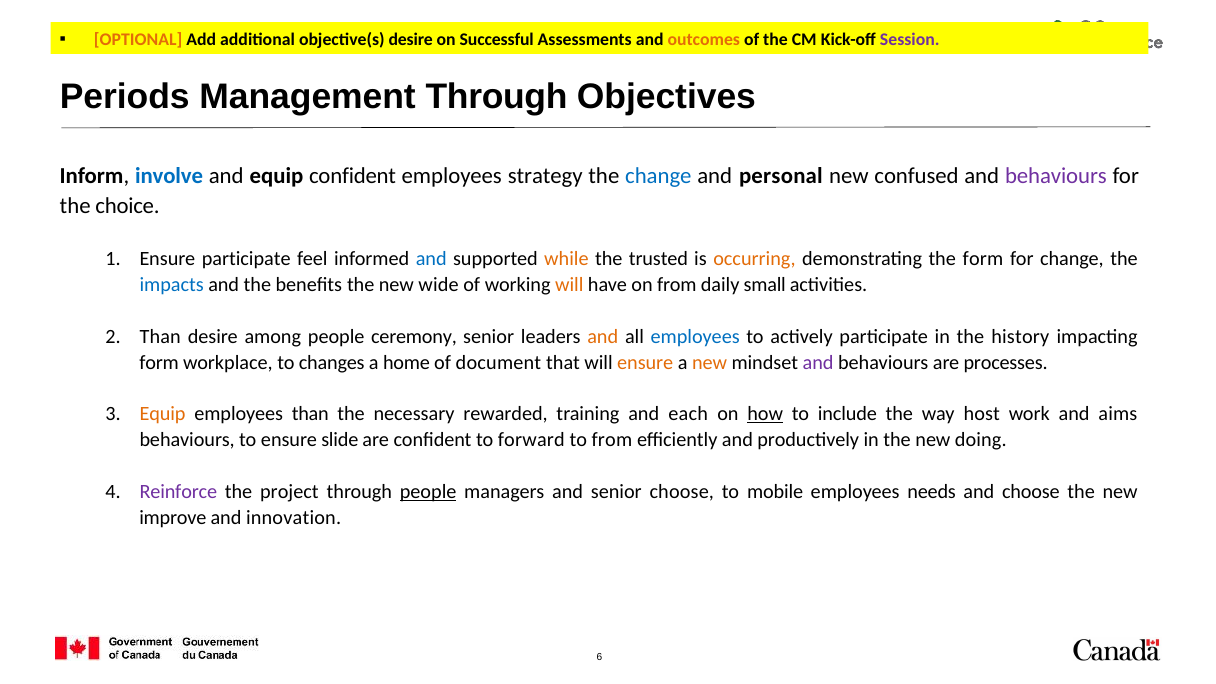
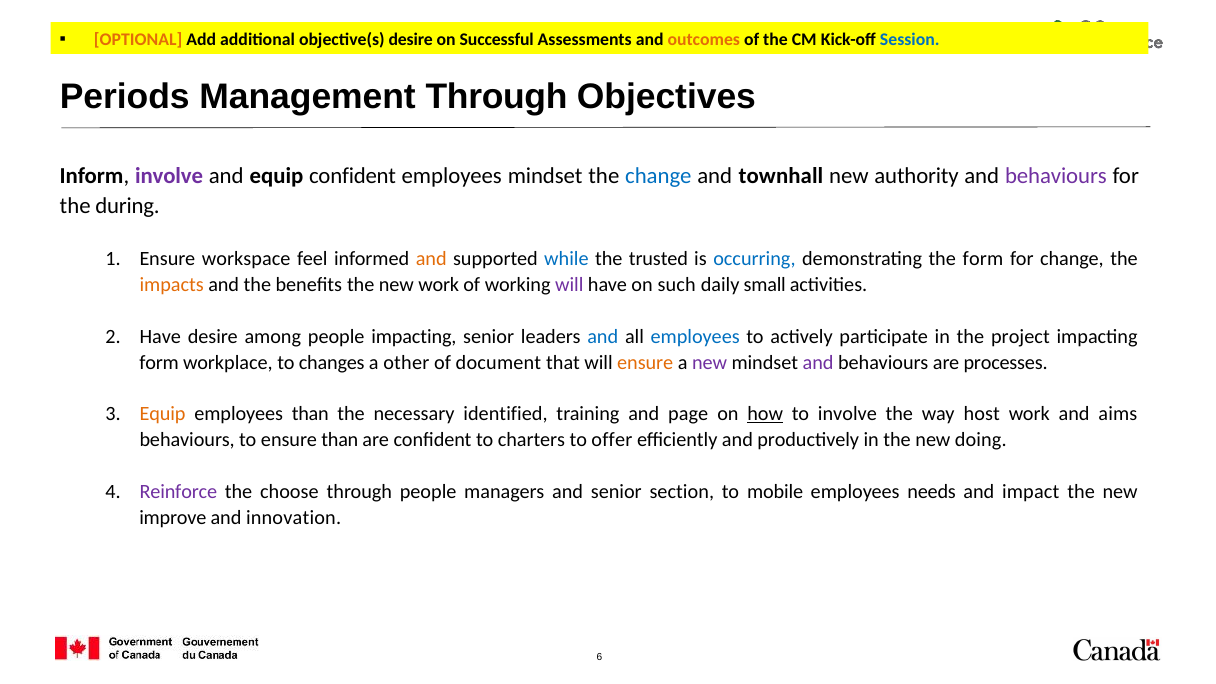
Session colour: purple -> blue (910, 40)
involve colour: blue -> purple (169, 176)
employees strategy: strategy -> mindset (545, 176)
personal: personal -> townhall (781, 176)
confused: confused -> authority (917, 176)
choice: choice -> during (127, 206)
Ensure participate: participate -> workspace (246, 258)
and colour: blue -> orange (431, 258)
while colour: orange -> blue (566, 258)
occurring colour: orange -> blue (754, 258)
impacts colour: blue -> orange (172, 284)
new wide: wide -> work (439, 284)
will colour: orange -> purple (569, 284)
on from: from -> such (677, 284)
Than: Than -> Have (160, 336)
people ceremony: ceremony -> impacting (414, 336)
and colour: orange -> blue (603, 336)
history: history -> project (1020, 336)
home: home -> other (406, 362)
new colour: orange -> purple (710, 362)
rewarded: rewarded -> identified (505, 414)
each: each -> page (688, 414)
to include: include -> involve (847, 414)
ensure slide: slide -> than (340, 440)
forward: forward -> charters (531, 440)
to from: from -> offer (612, 440)
project: project -> choose (289, 492)
people underline: present -> none (428, 492)
senior choose: choose -> section (682, 492)
and choose: choose -> impact (1031, 492)
